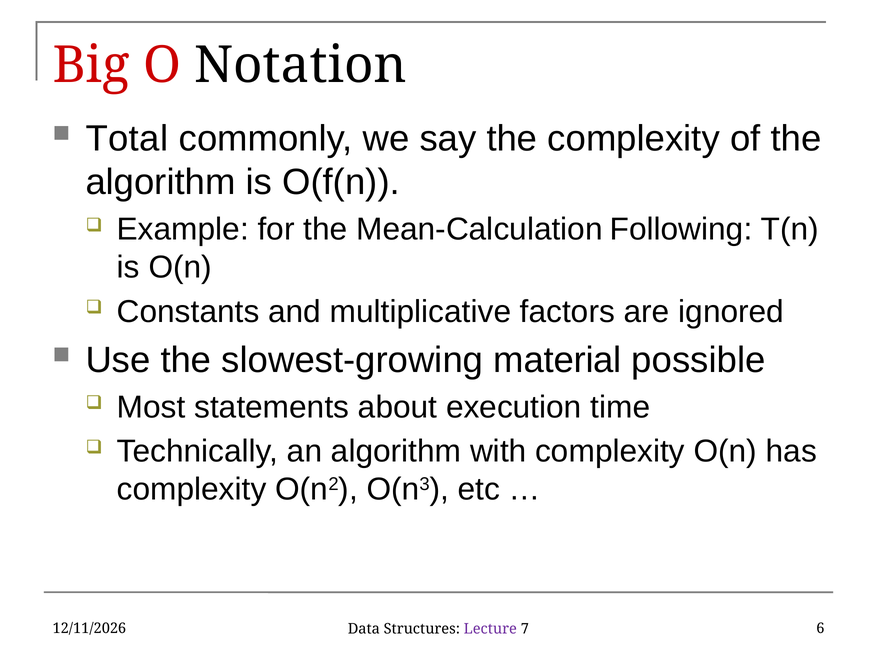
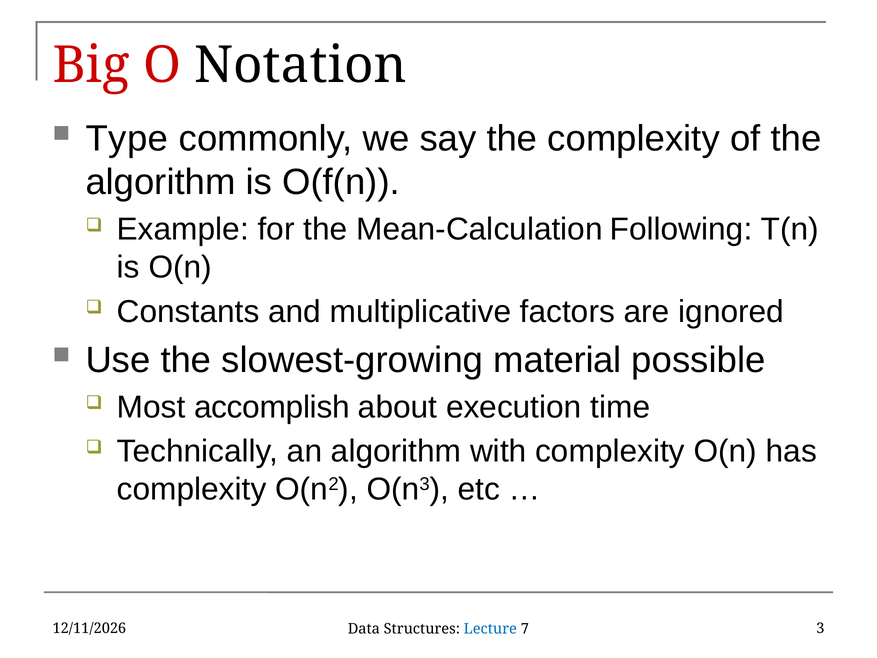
Total: Total -> Type (127, 138)
statements: statements -> accomplish (272, 407)
Lecture colour: purple -> blue (490, 629)
6: 6 -> 3 (820, 628)
